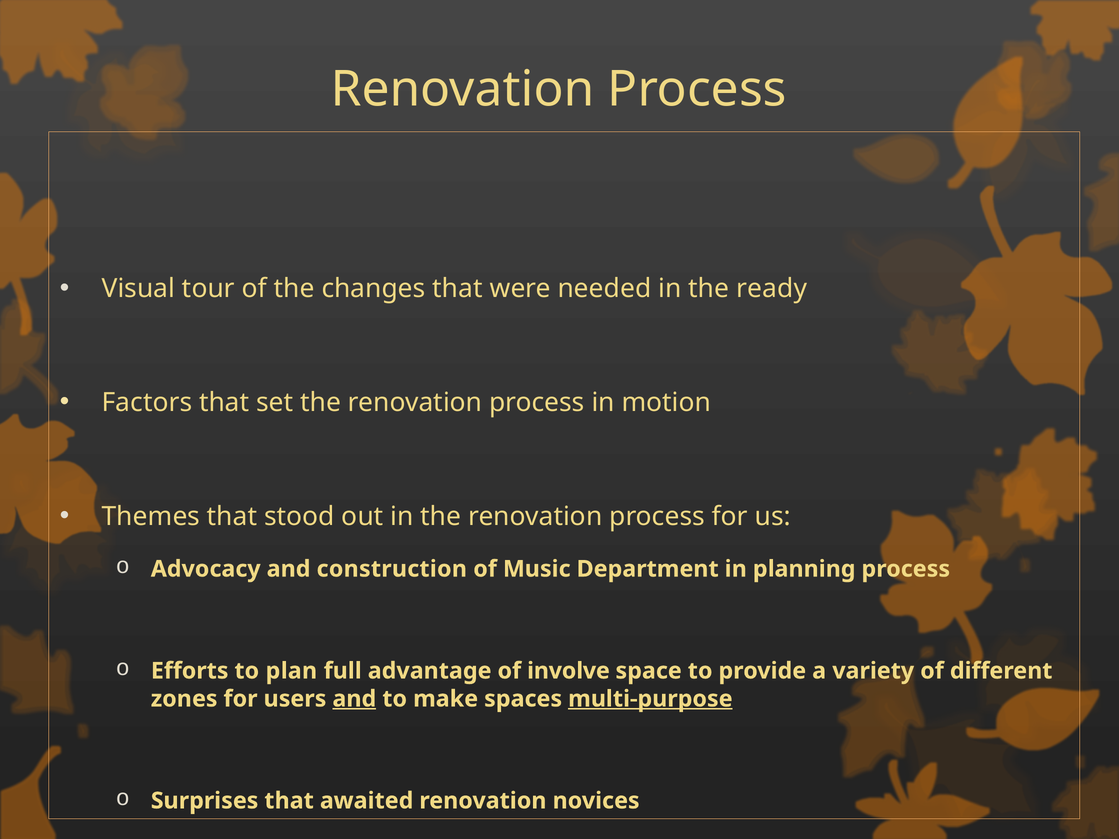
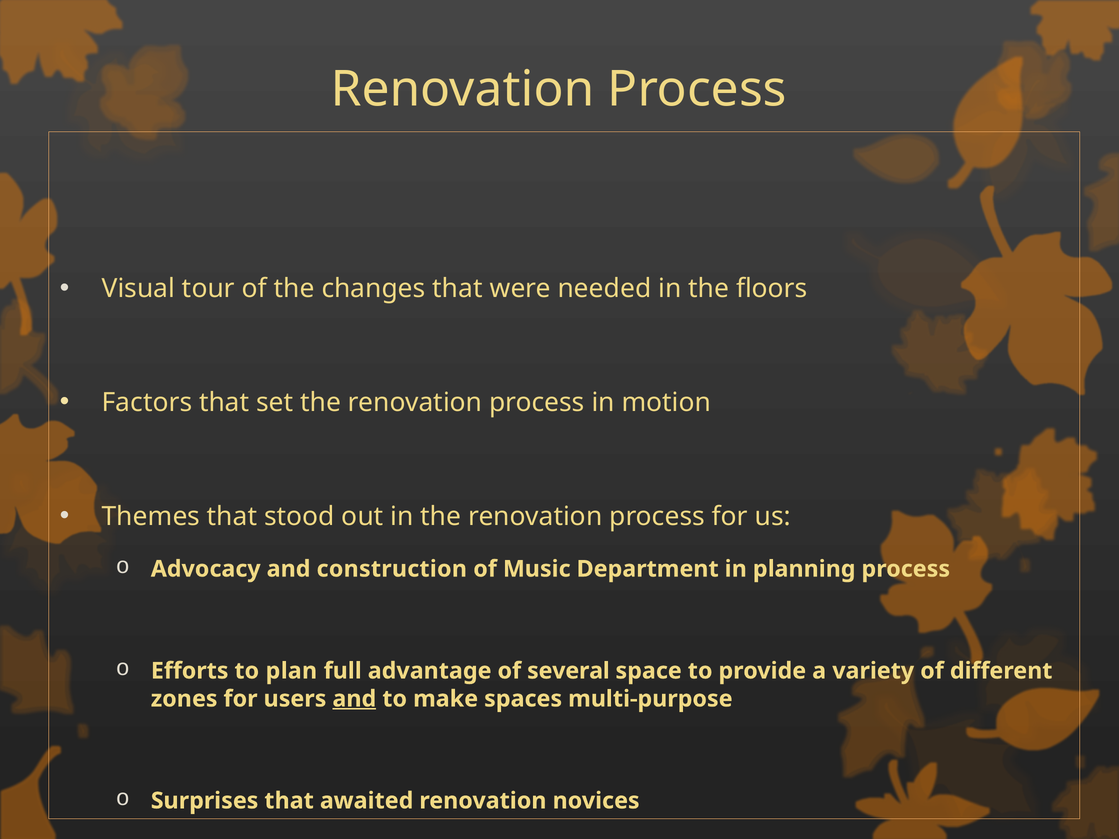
ready: ready -> floors (772, 289)
involve: involve -> several (568, 671)
multi-purpose underline: present -> none (650, 699)
